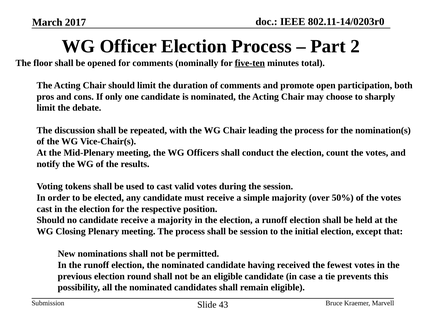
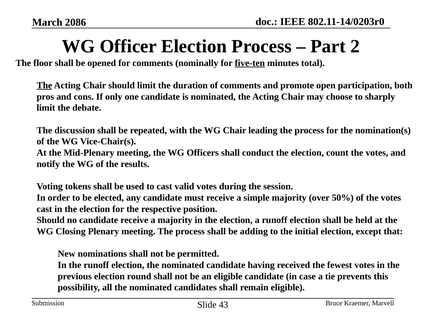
2017: 2017 -> 2086 (76, 23)
The underline: none -> present (44, 86)
be session: session -> adding (254, 232)
